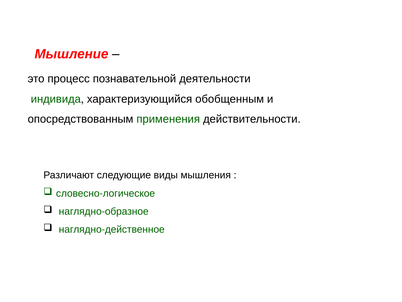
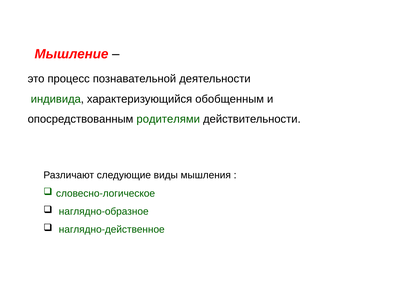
применения: применения -> родителями (168, 119)
